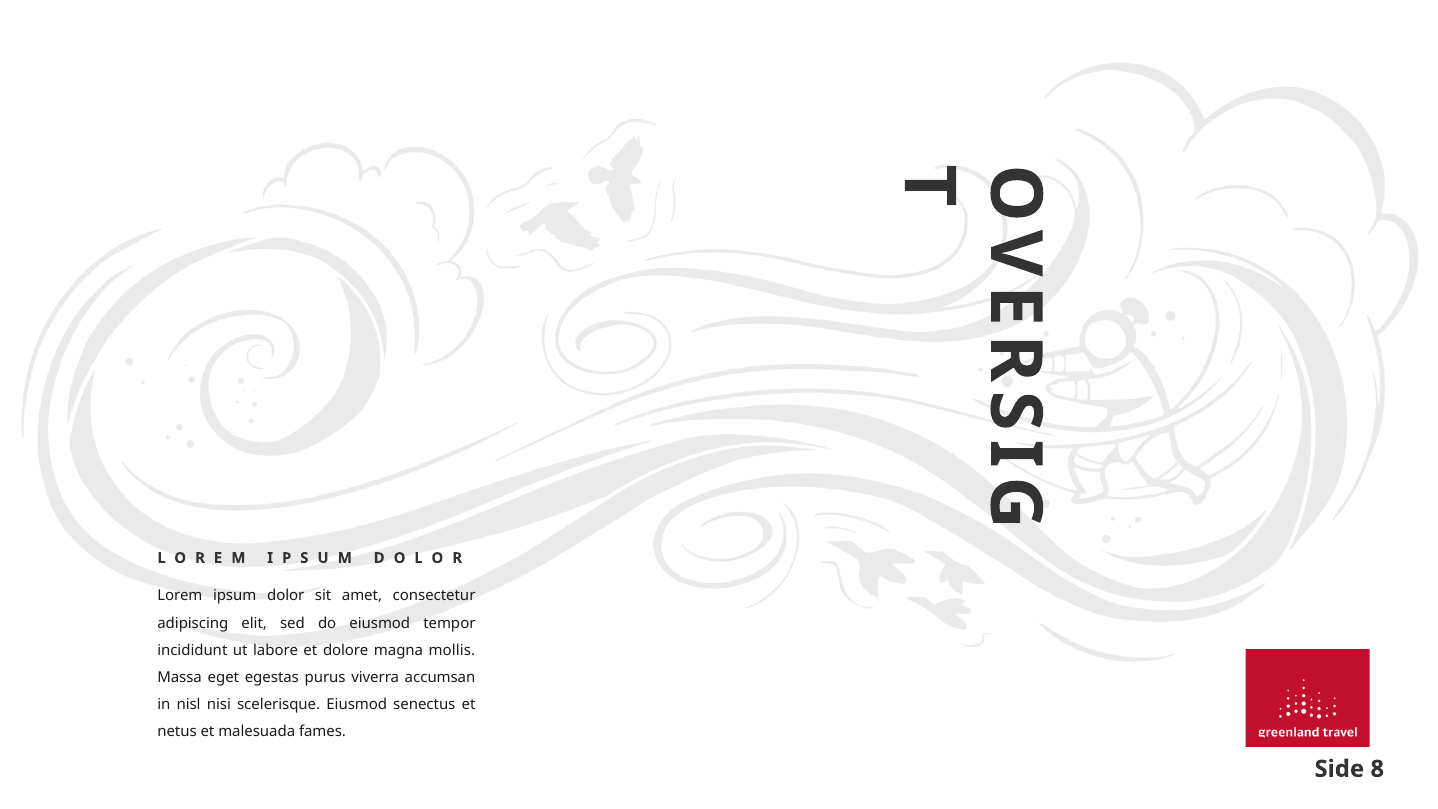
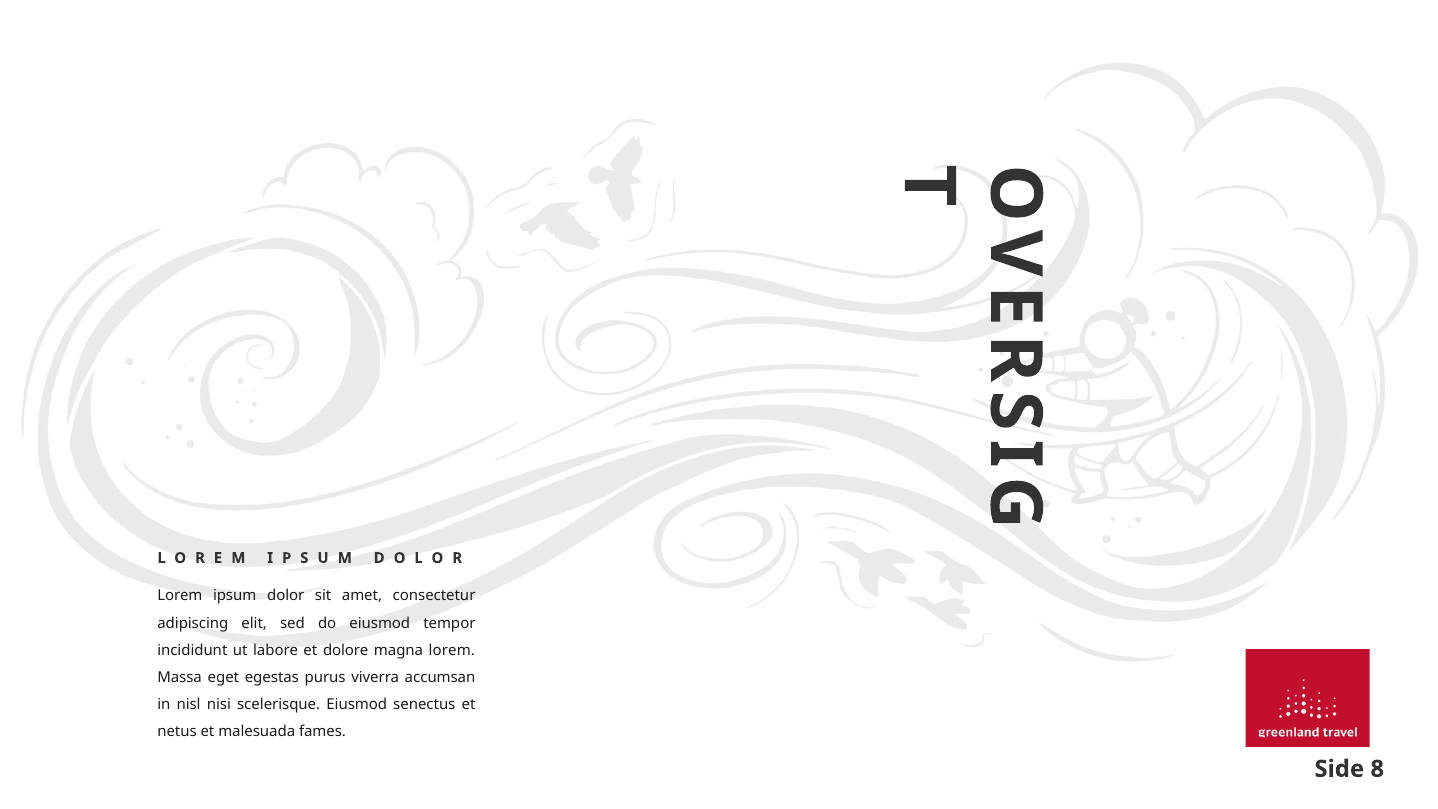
magna mollis: mollis -> lorem (452, 650)
